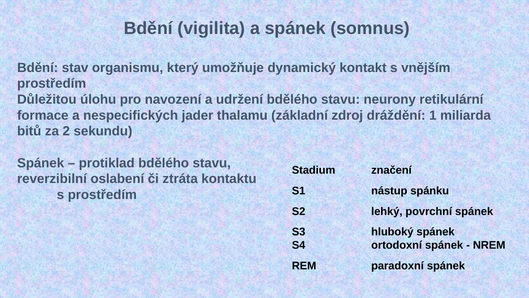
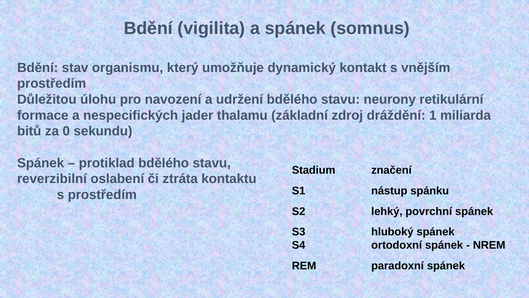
2: 2 -> 0 (66, 131)
